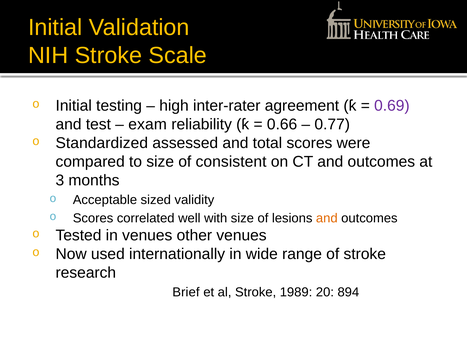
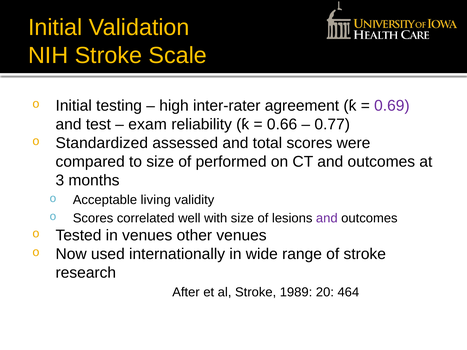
consistent: consistent -> performed (231, 162)
sized: sized -> living (156, 200)
and colour: orange -> purple (327, 218)
Brief: Brief -> After (186, 292)
894: 894 -> 464 (348, 292)
